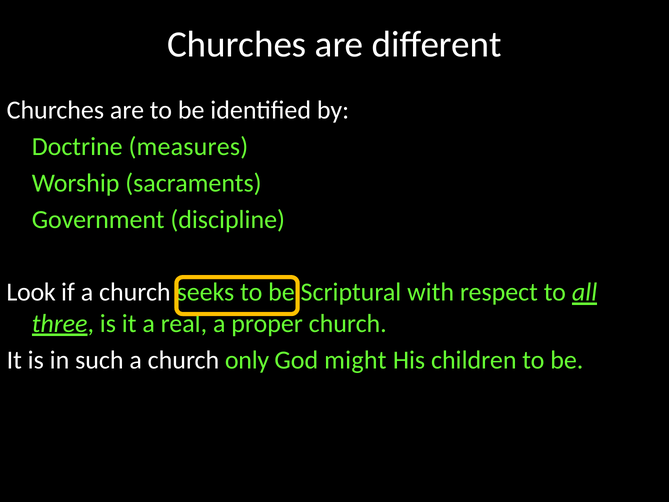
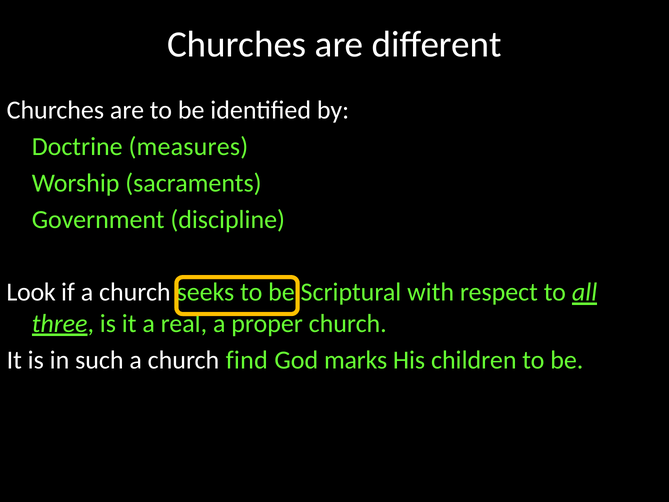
only: only -> find (247, 360)
might: might -> marks (356, 360)
